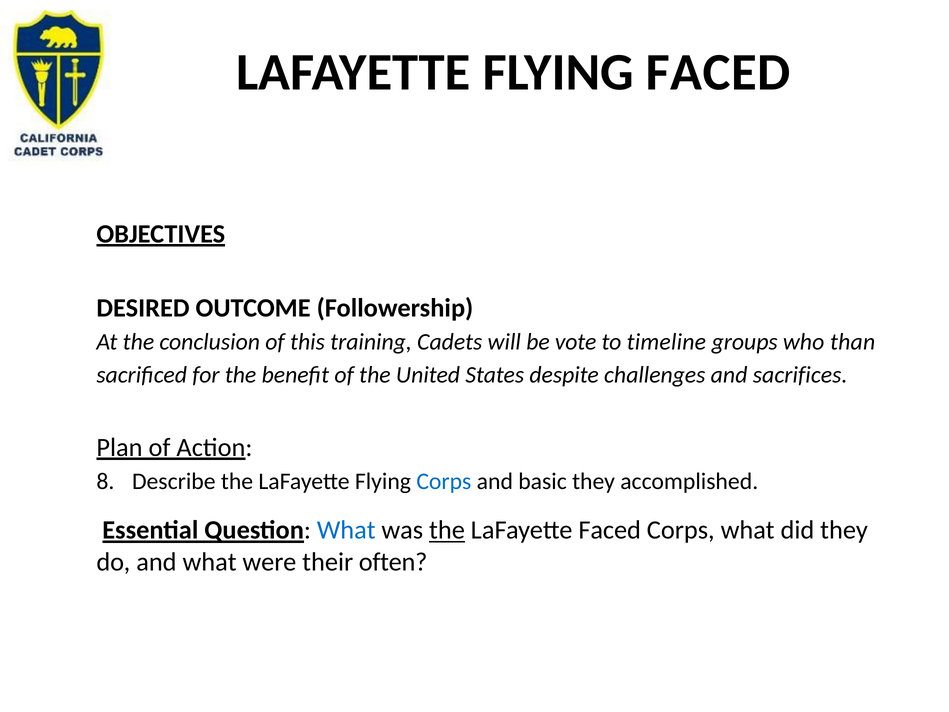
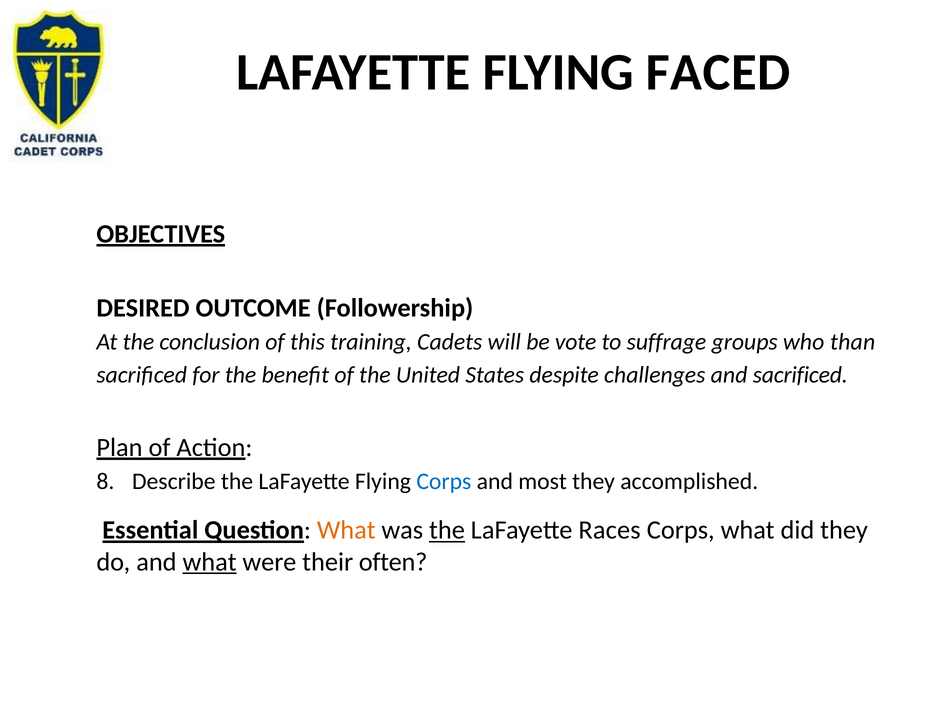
timeline: timeline -> suffrage (666, 342)
and sacrifices: sacrifices -> sacrificed (800, 375)
basic: basic -> most (543, 481)
What colour: blue -> orange (346, 530)
LaFayette Faced: Faced -> Races (610, 530)
what underline: none -> present (210, 562)
